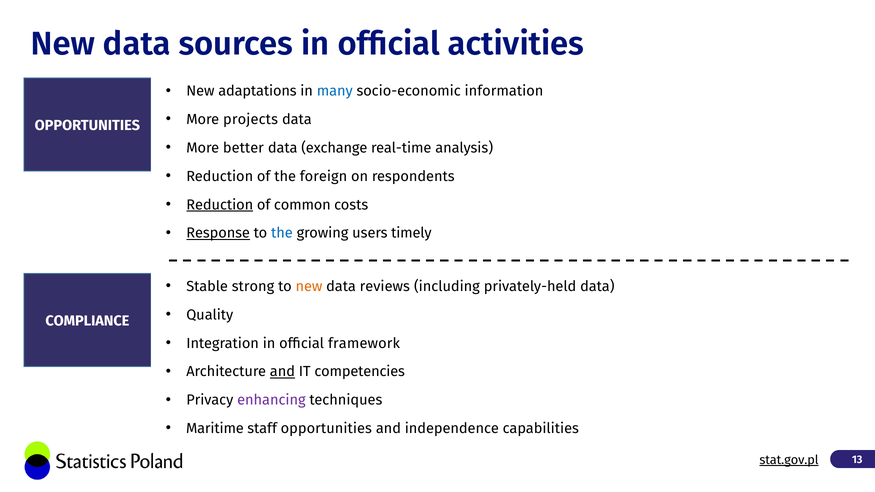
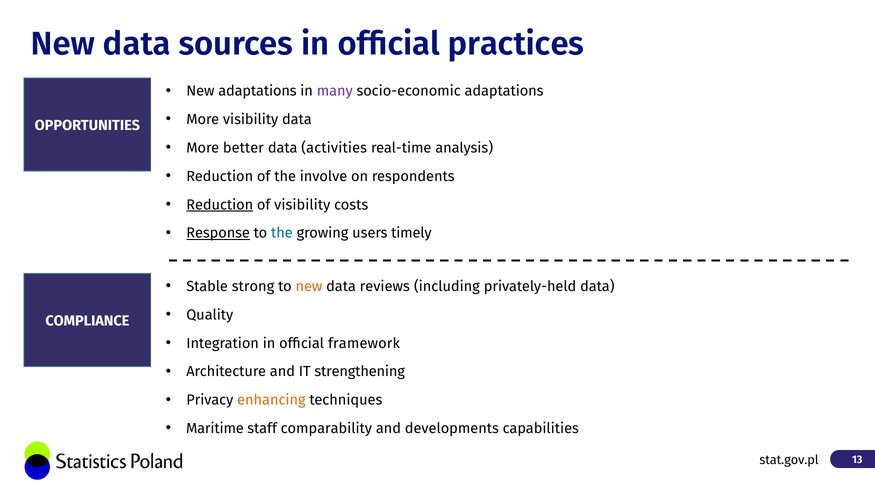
activities: activities -> practices (516, 44)
many colour: blue -> purple (335, 91)
socio-economic information: information -> adaptations (504, 91)
More projects: projects -> visibility (251, 120)
exchange: exchange -> activities (334, 148)
foreign: foreign -> involve (324, 176)
of common: common -> visibility (302, 205)
and underline: present -> none (282, 372)
competencies: competencies -> strengthening (360, 372)
enhancing colour: purple -> orange (271, 400)
staff opportunities: opportunities -> comparability (326, 429)
independence: independence -> developments (452, 429)
stat.gov.pl underline: present -> none (789, 460)
